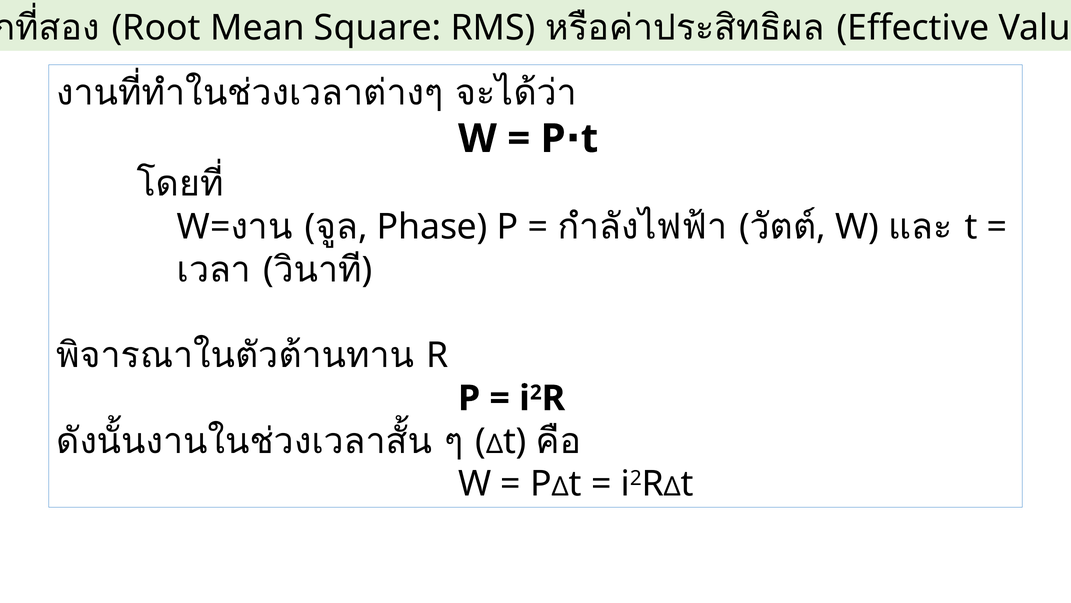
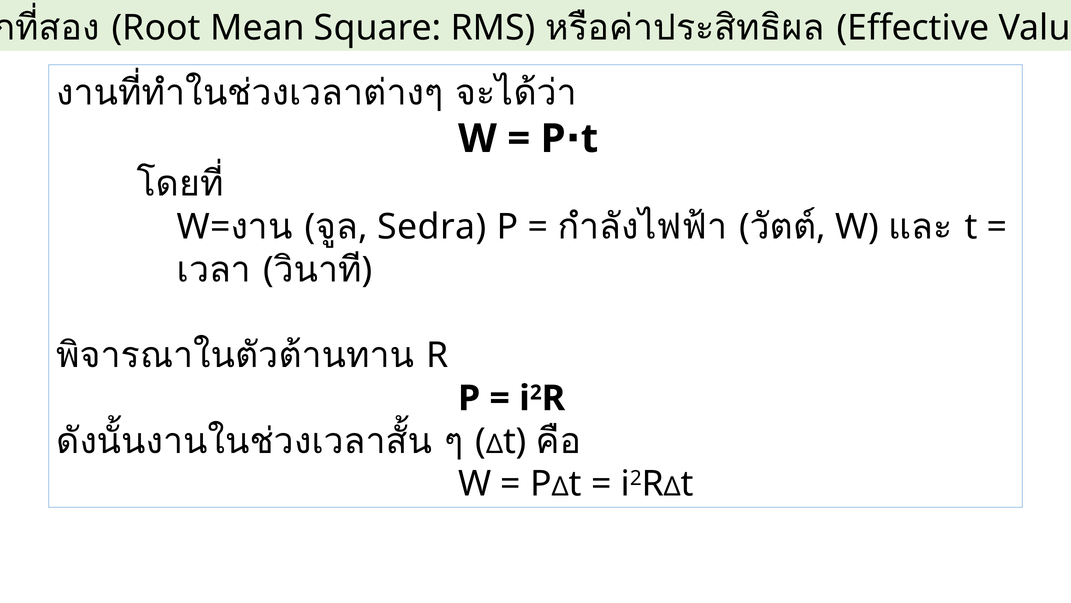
Phase: Phase -> Sedra (432, 227)
